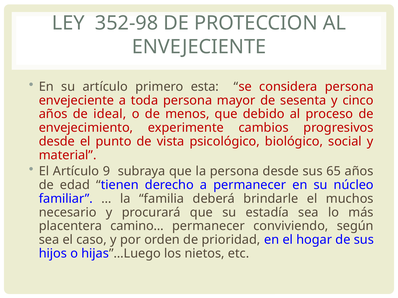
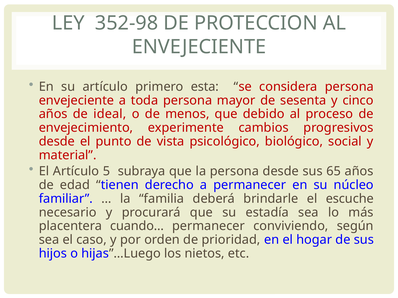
9: 9 -> 5 (107, 172)
muchos: muchos -> escuche (350, 199)
camino…: camino… -> cuando… (137, 226)
